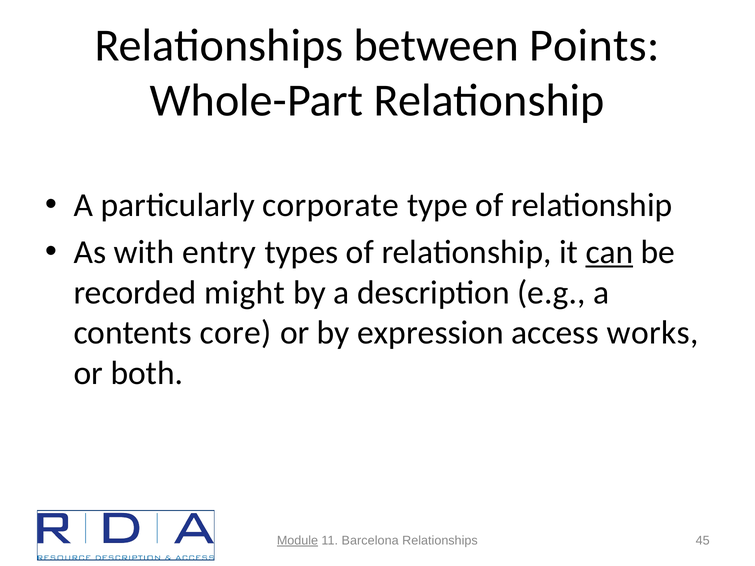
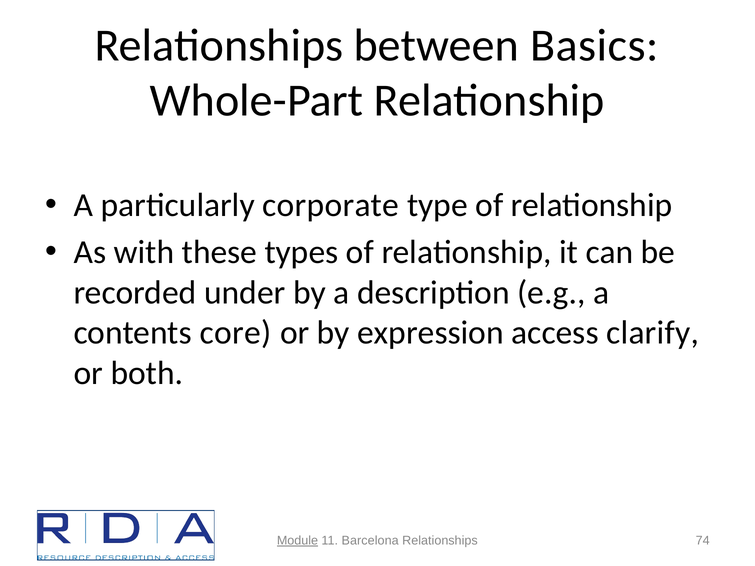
Points: Points -> Basics (594, 45)
entry: entry -> these (219, 252)
can underline: present -> none (609, 252)
might: might -> under (245, 293)
works: works -> clarify (653, 333)
45: 45 -> 74 (703, 541)
